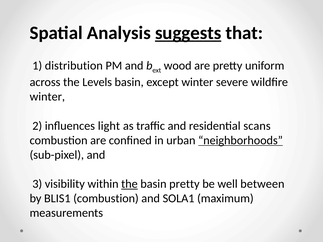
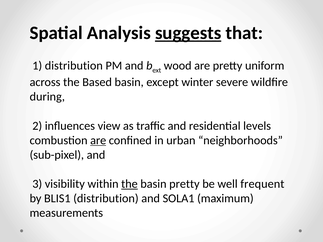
Levels: Levels -> Based (97, 82)
winter: winter -> during (47, 97)
light: light -> view (109, 126)
scans: scans -> levels (257, 126)
are underline: none -> present (98, 140)
neighborhoods underline: present -> none (240, 140)
between: between -> frequent (262, 184)
BLIS1 combustion: combustion -> distribution (106, 199)
